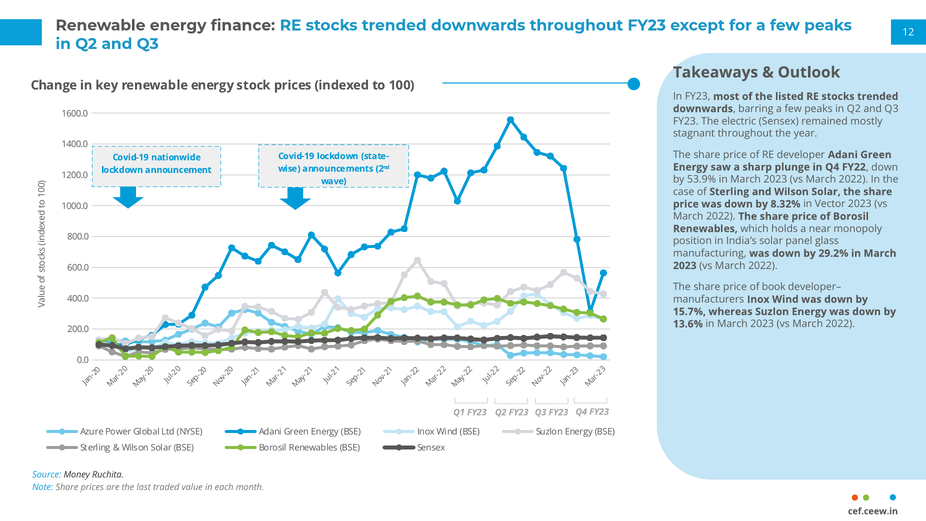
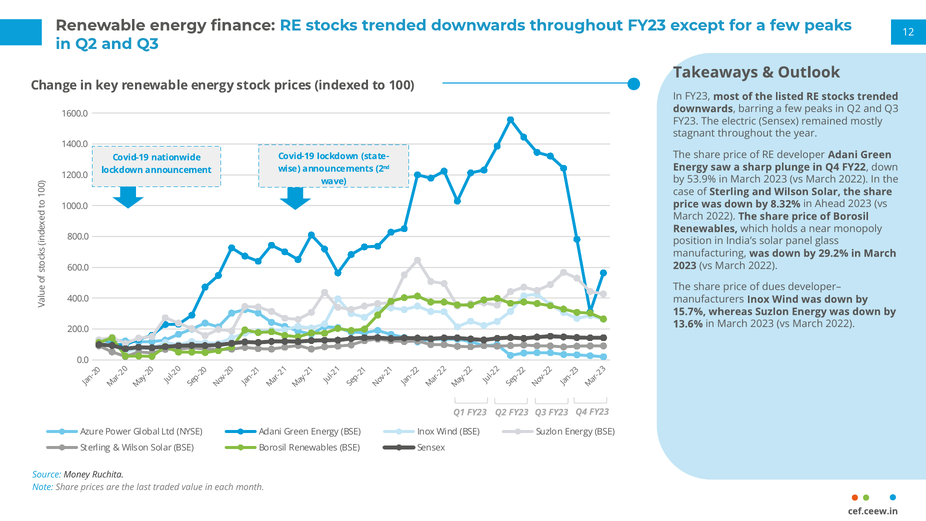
Vector: Vector -> Ahead (830, 204)
book: book -> dues (774, 287)
